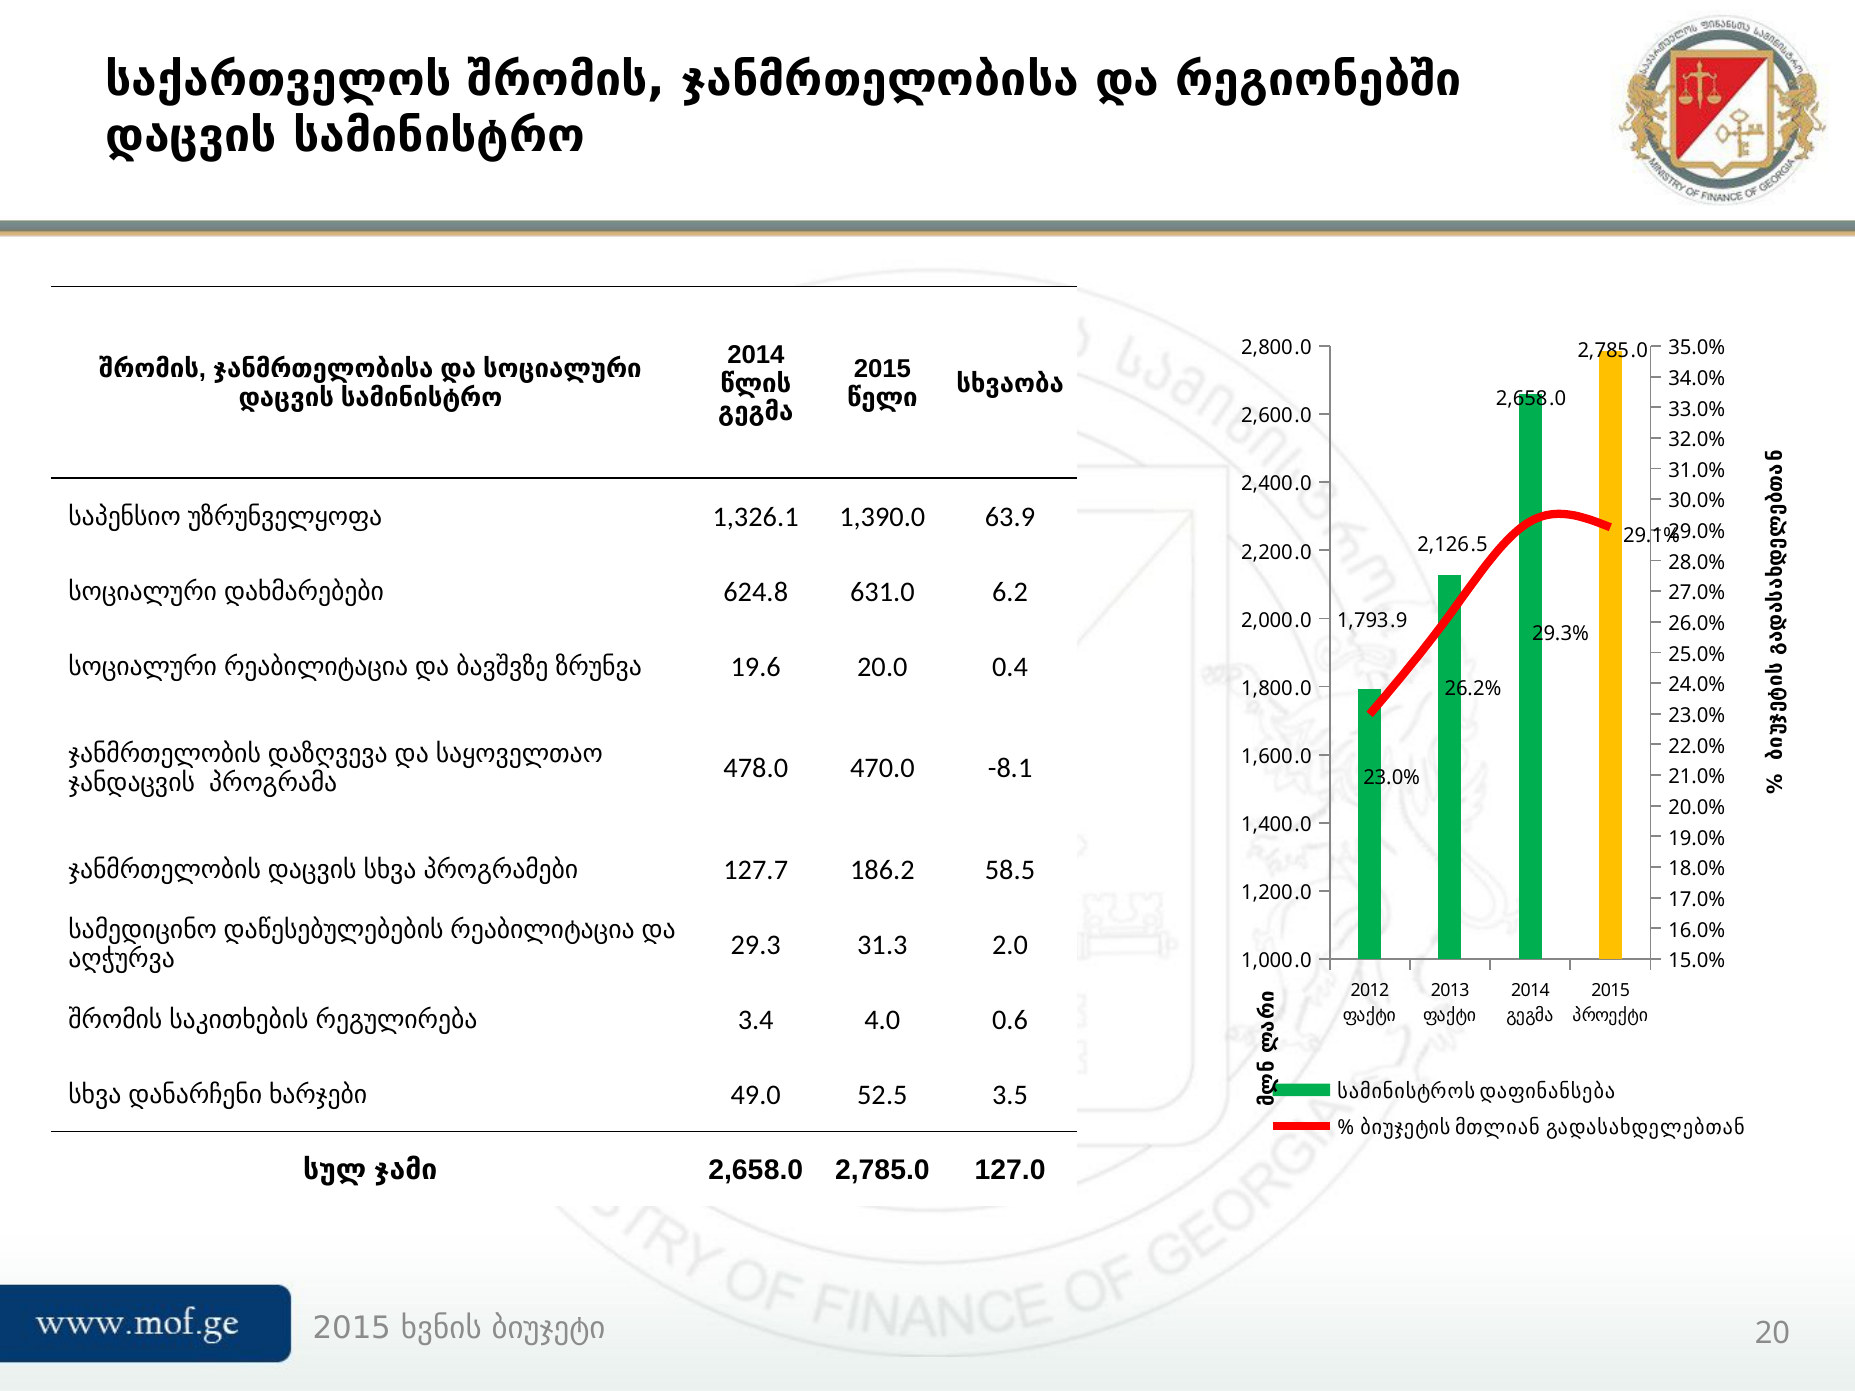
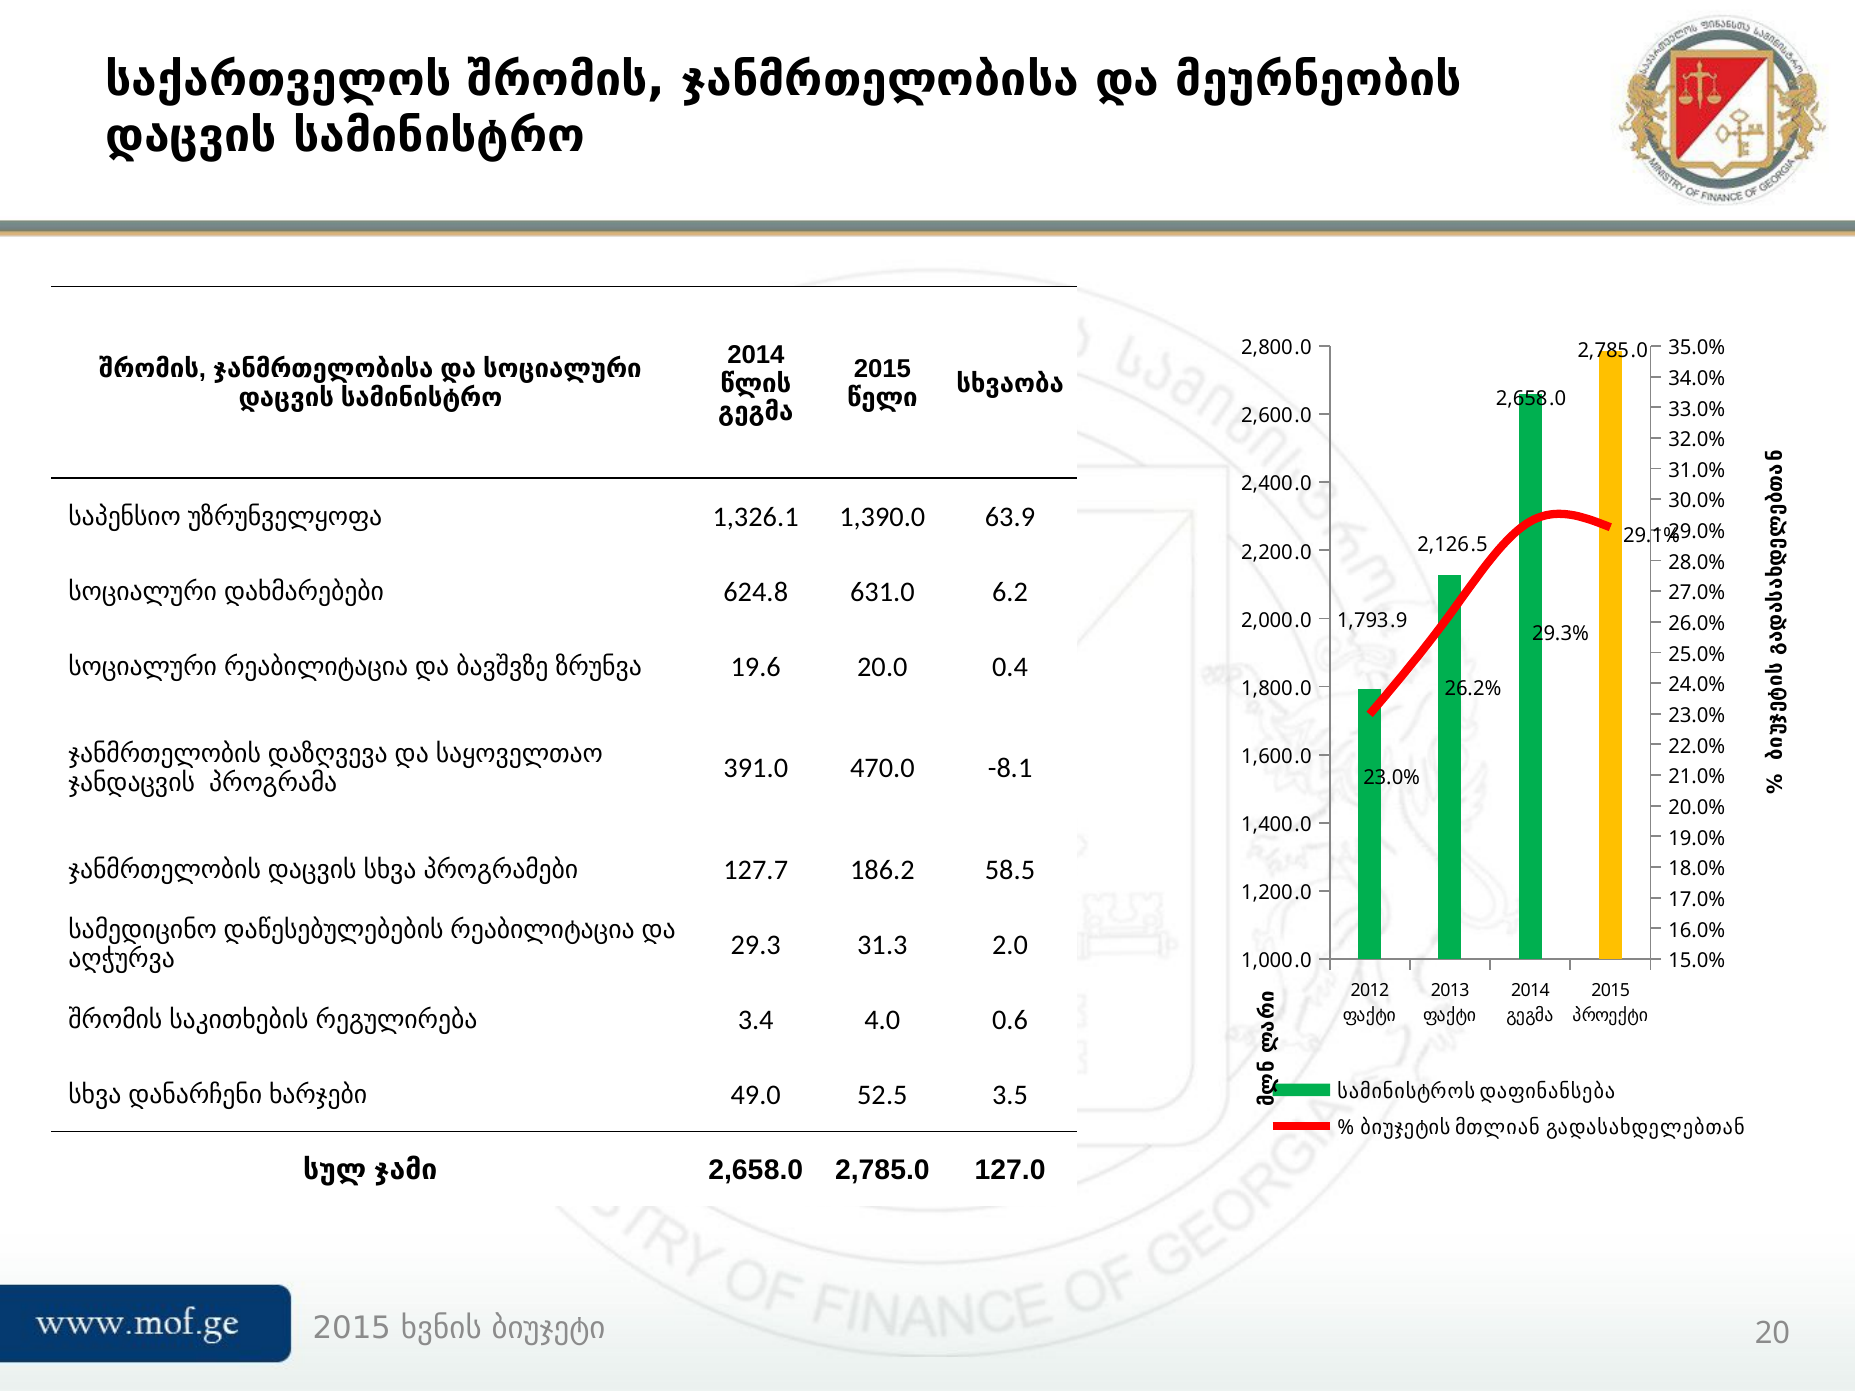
რეგიონებში: რეგიონებში -> მეურნეობის (1319, 81)
478.0: 478.0 -> 391.0 (756, 769)
